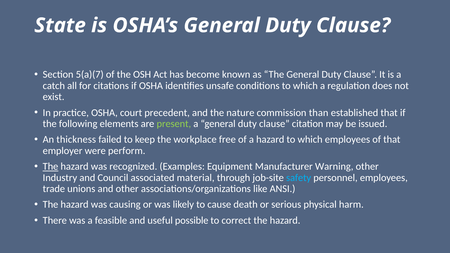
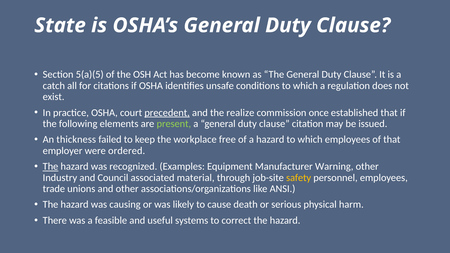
5(a)(7: 5(a)(7 -> 5(a)(5 (90, 75)
precedent underline: none -> present (167, 113)
nature: nature -> realize (240, 113)
than: than -> once (319, 113)
perform: perform -> ordered (127, 151)
safety colour: light blue -> yellow (299, 178)
possible: possible -> systems (192, 221)
